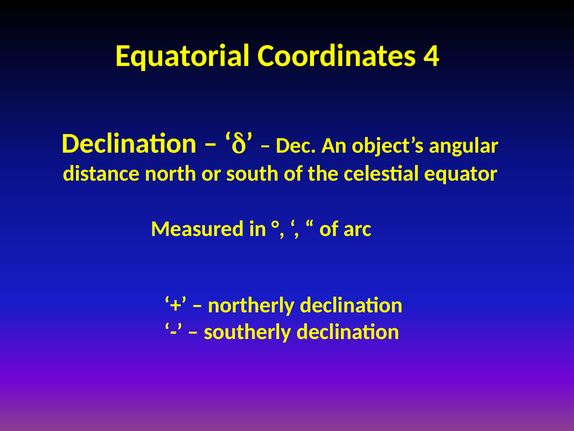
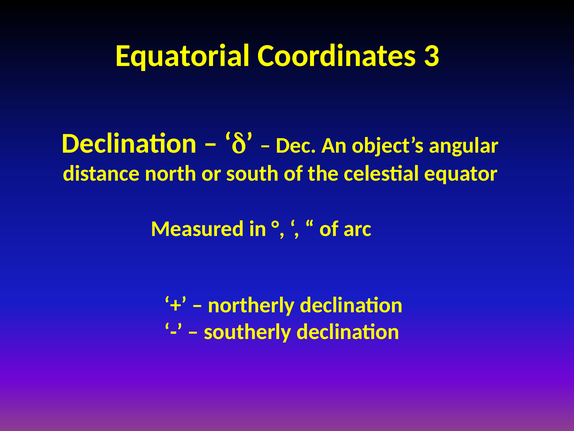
4: 4 -> 3 (431, 56)
